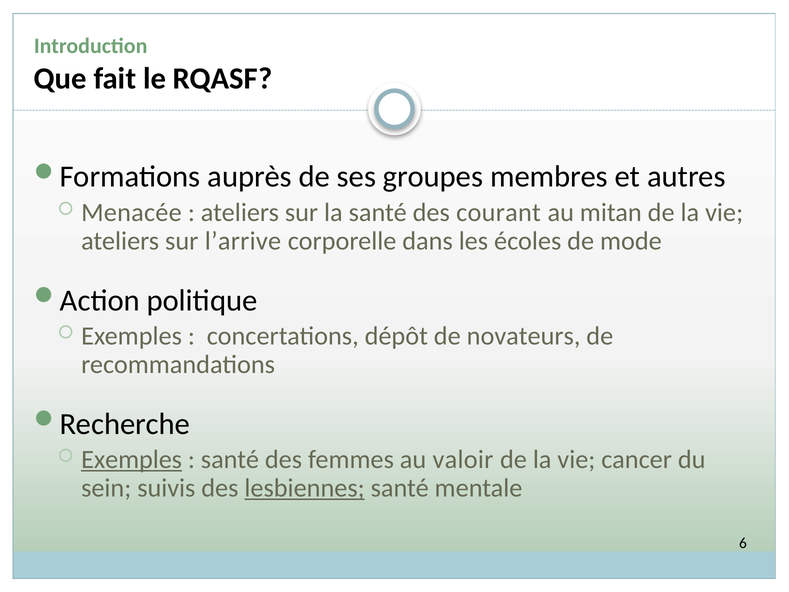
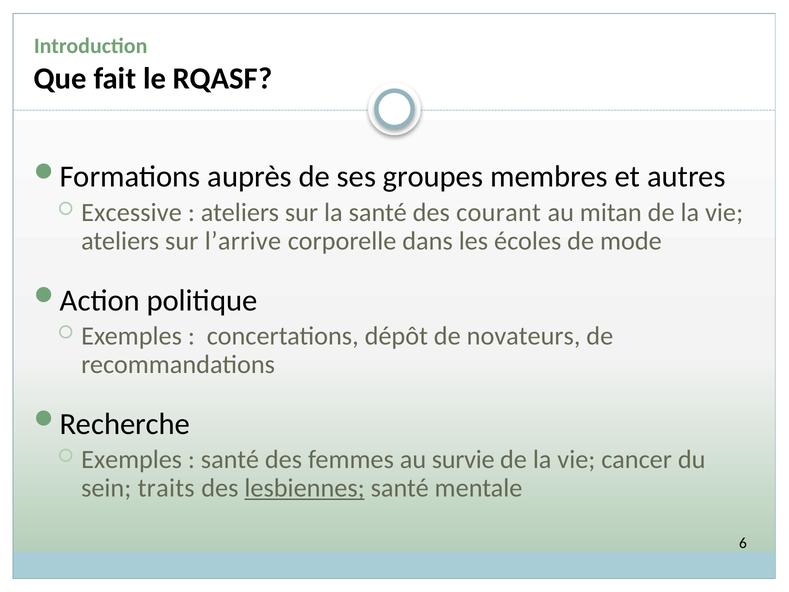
Menacée: Menacée -> Excessive (132, 212)
Exemples underline: present -> none (132, 459)
valoir: valoir -> survie (463, 459)
suivis: suivis -> traits (166, 488)
